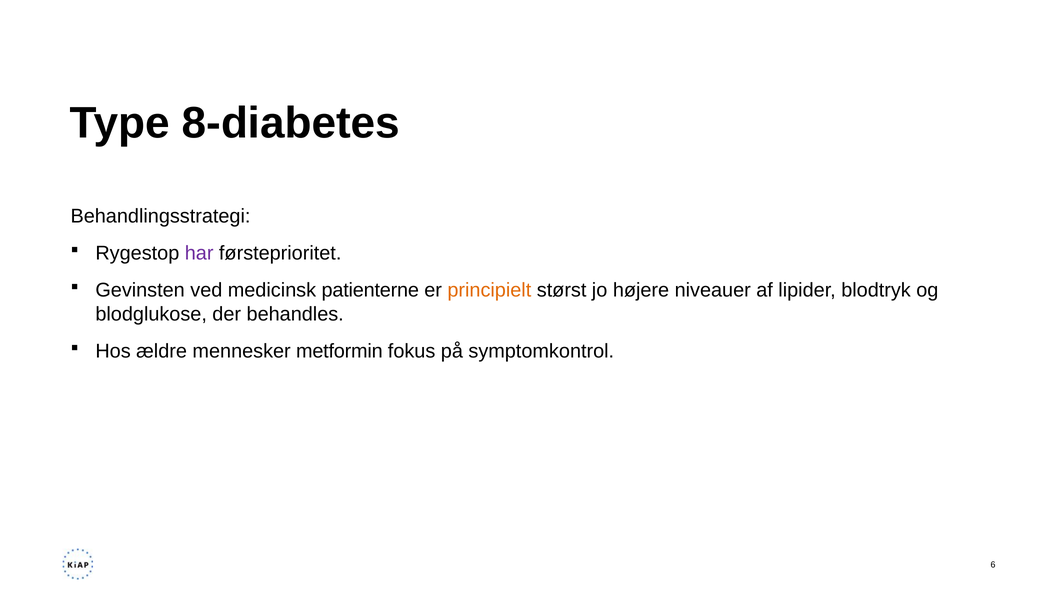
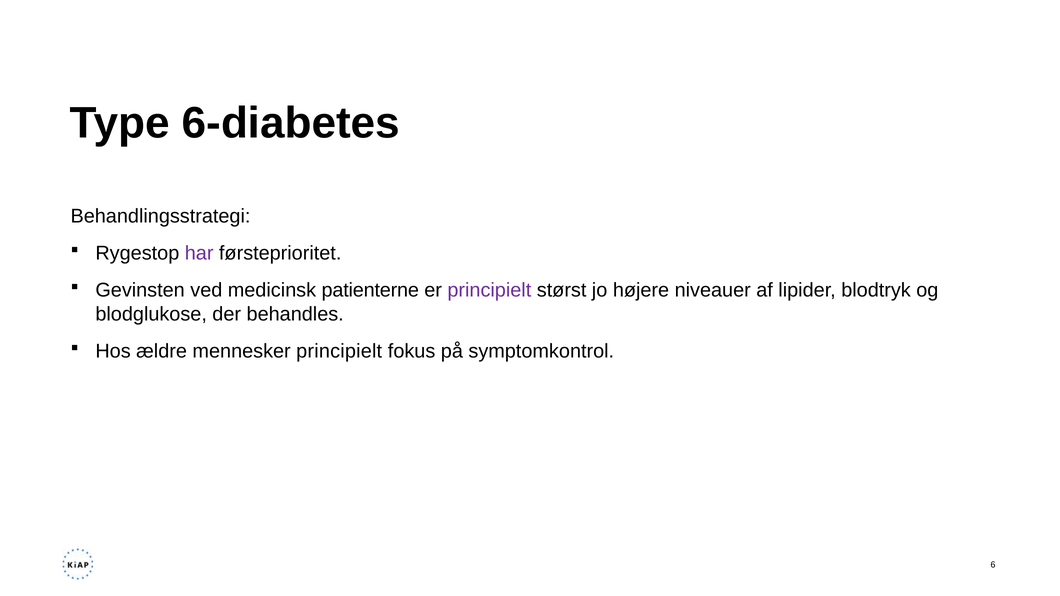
8-diabetes: 8-diabetes -> 6-diabetes (291, 123)
principielt colour: orange -> purple (489, 290)
mennesker metformin: metformin -> principielt (339, 351)
